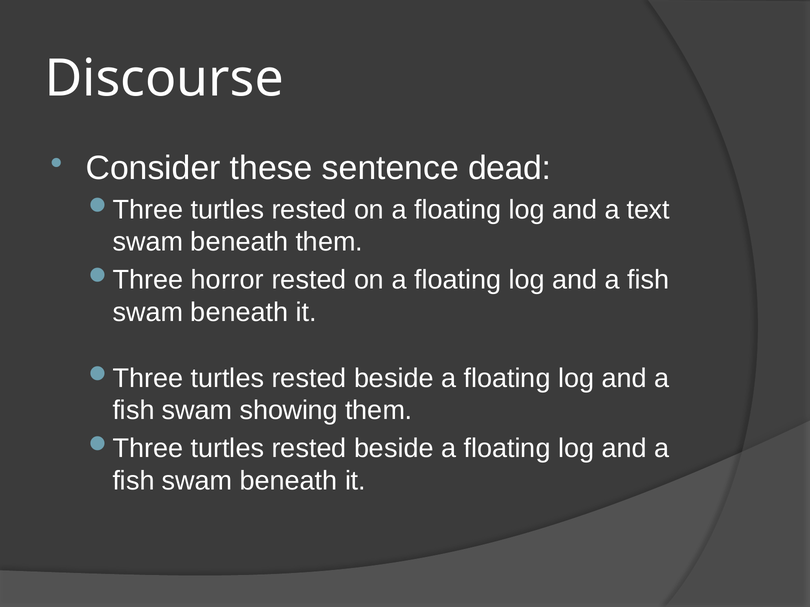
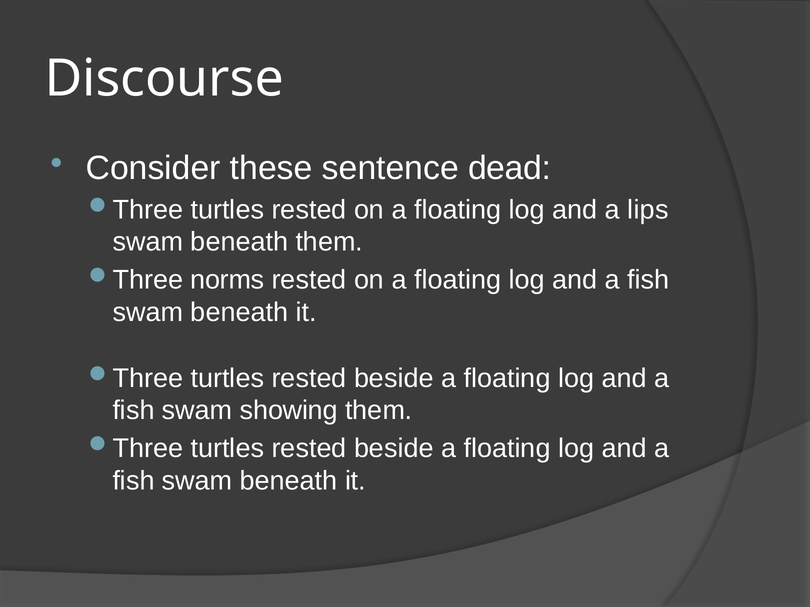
text: text -> lips (648, 210)
horror: horror -> norms (227, 280)
